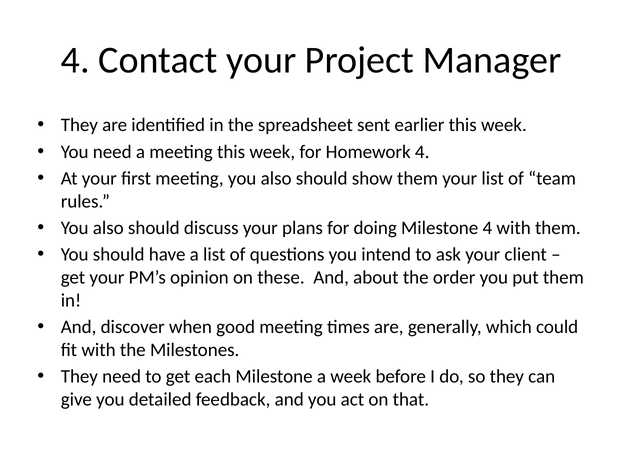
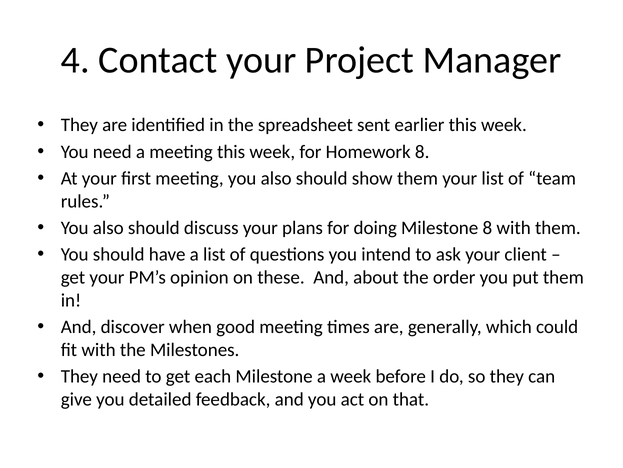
Homework 4: 4 -> 8 (422, 152)
Milestone 4: 4 -> 8 (487, 228)
